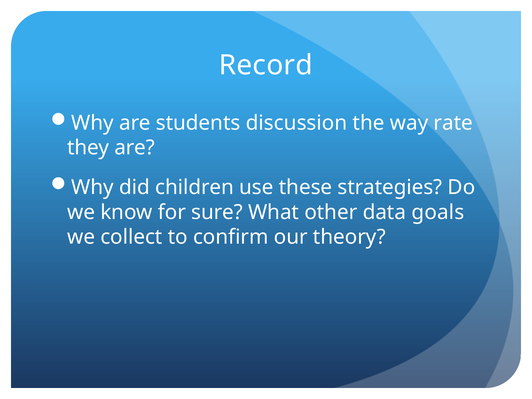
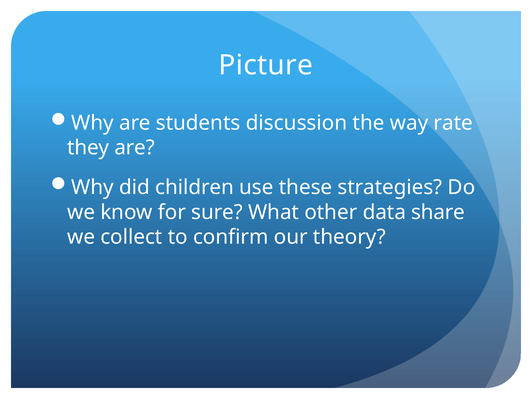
Record: Record -> Picture (266, 65)
goals: goals -> share (438, 212)
